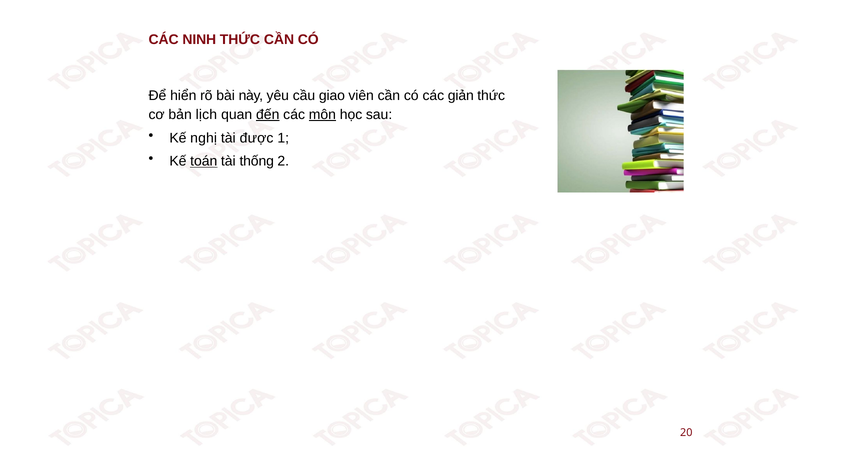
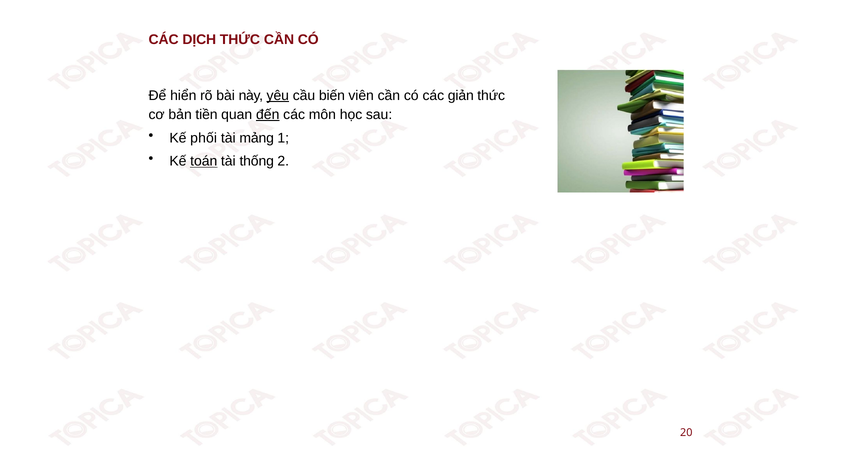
NINH: NINH -> DỊCH (199, 40)
yêu underline: none -> present (278, 95)
giao: giao -> biến (332, 95)
lịch: lịch -> tiền (207, 115)
môn underline: present -> none (322, 115)
nghị: nghị -> phối (204, 138)
được: được -> mảng (257, 138)
